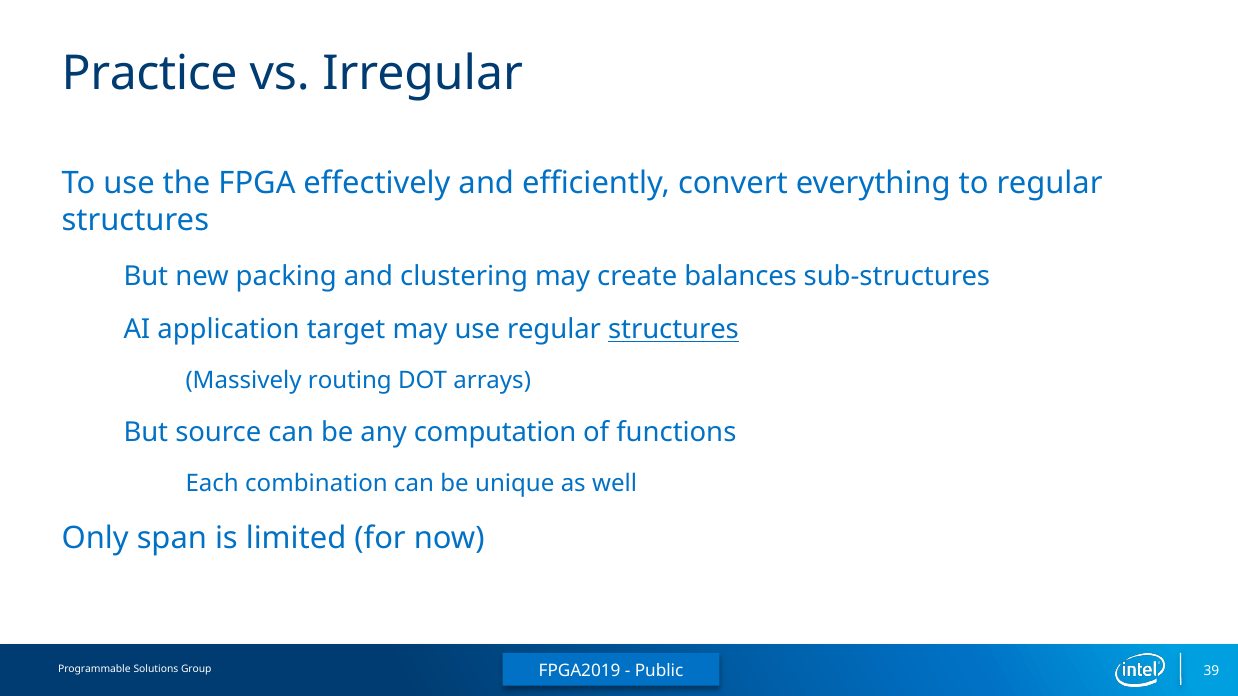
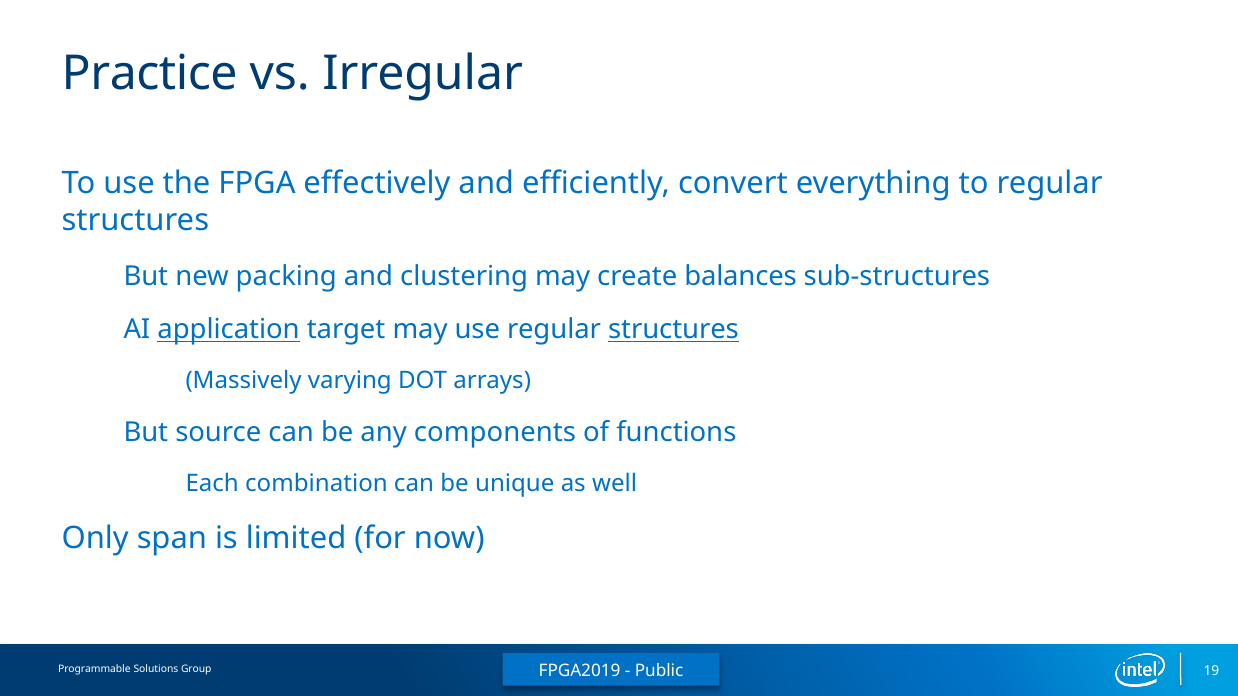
application underline: none -> present (229, 330)
routing: routing -> varying (350, 381)
computation: computation -> components (495, 433)
39: 39 -> 19 (1211, 671)
